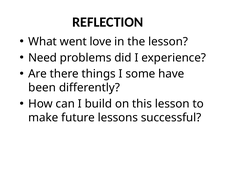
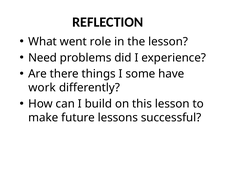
love: love -> role (100, 42)
been: been -> work (42, 88)
